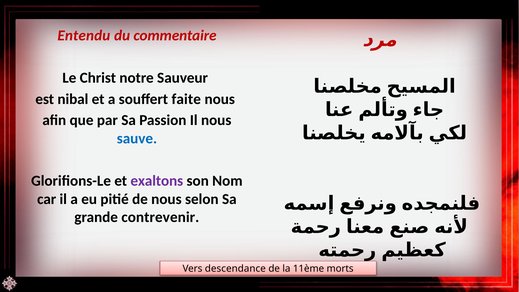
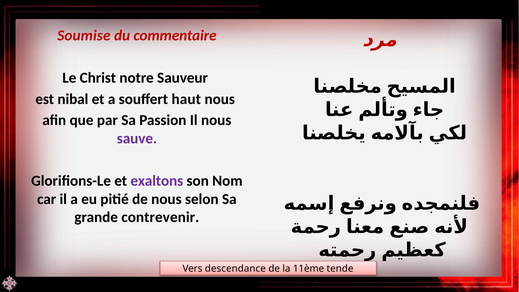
Entendu: Entendu -> Soumise (84, 35)
faite: faite -> haut (186, 99)
sauve colour: blue -> purple (137, 138)
morts: morts -> tende (340, 269)
